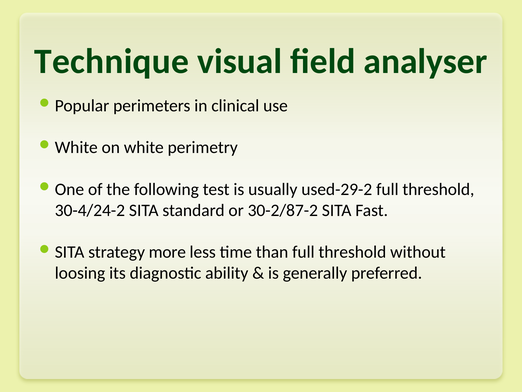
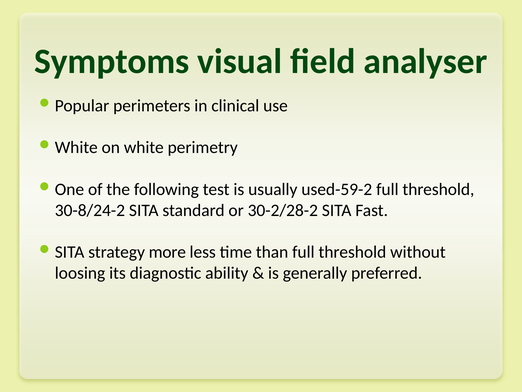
Technique: Technique -> Symptoms (112, 61)
used-29-2: used-29-2 -> used-59-2 (337, 189)
30-4/24-2: 30-4/24-2 -> 30-8/24-2 (90, 210)
30-2/87-2: 30-2/87-2 -> 30-2/28-2 (283, 210)
